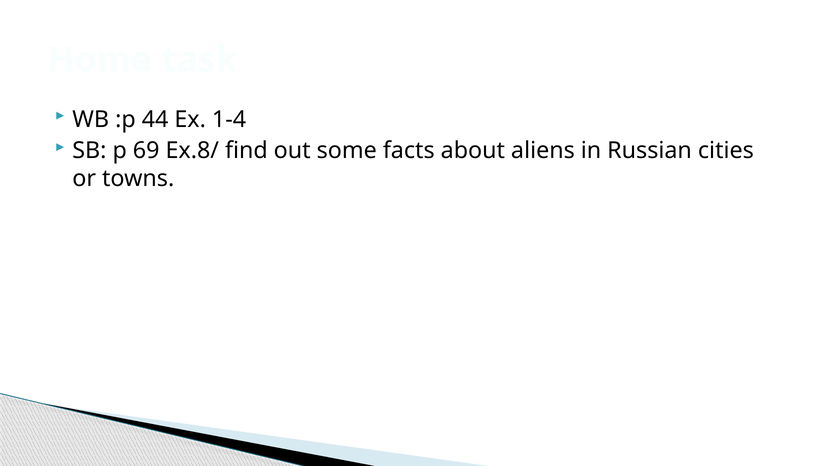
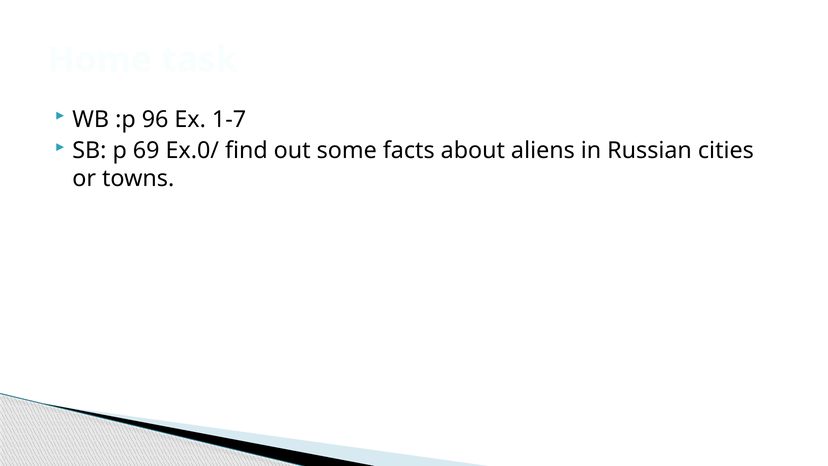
44: 44 -> 96 (155, 119)
1-4: 1-4 -> 1-7 (229, 119)
Ex.8/: Ex.8/ -> Ex.0/ (192, 151)
